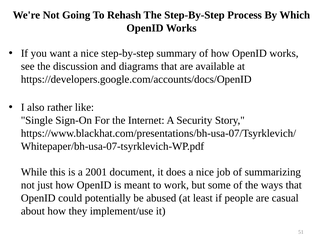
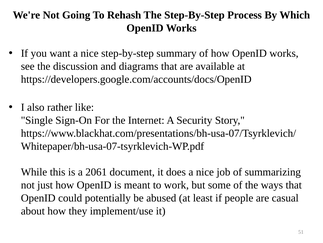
2001: 2001 -> 2061 (96, 172)
